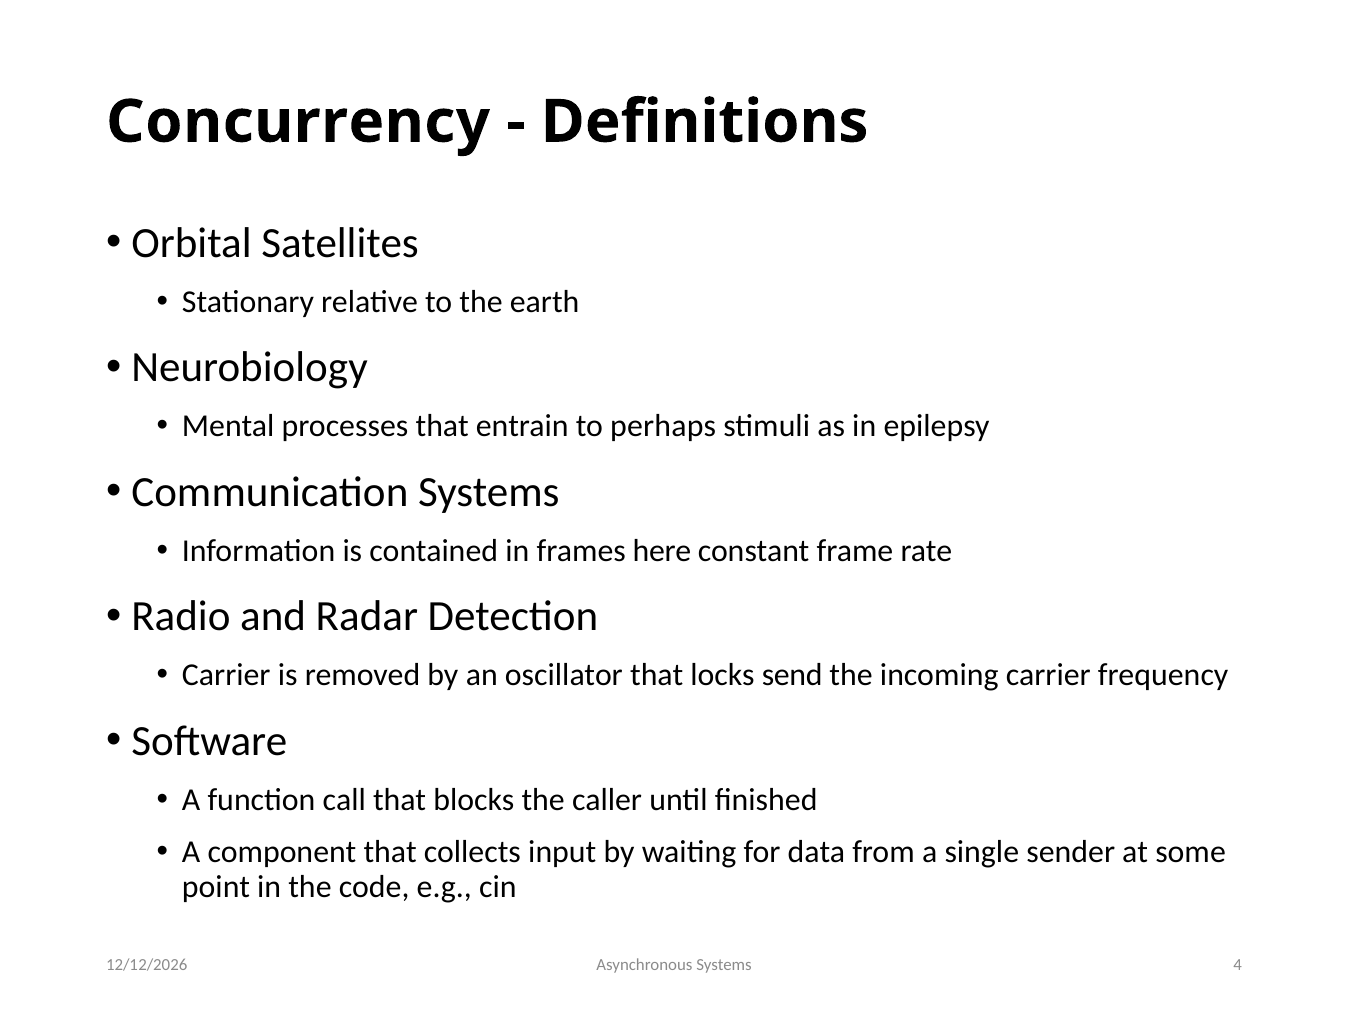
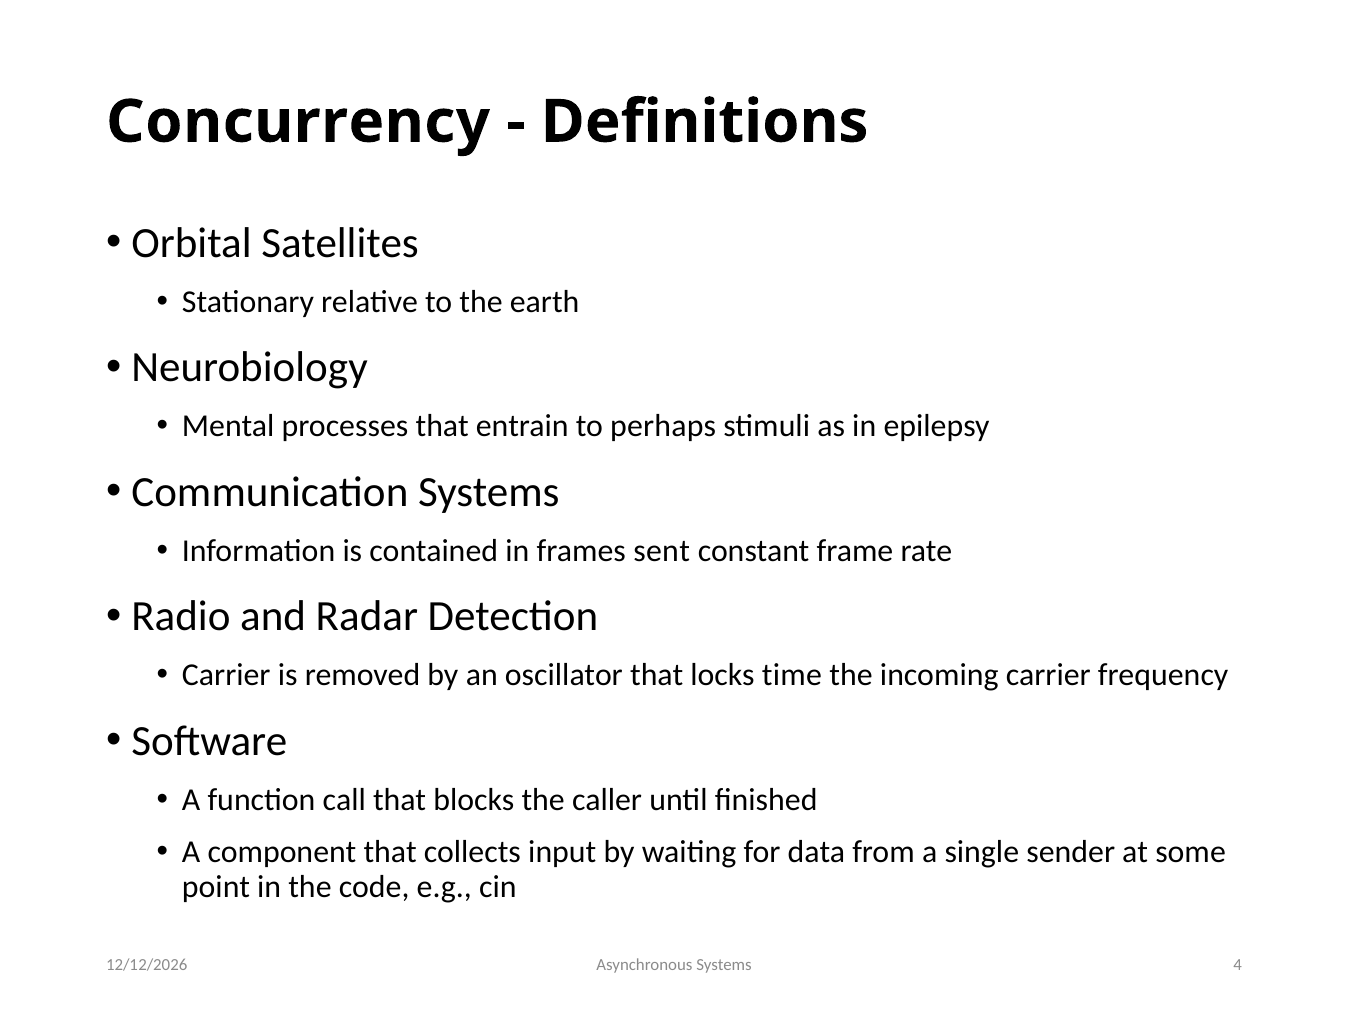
here: here -> sent (662, 551)
send: send -> time (792, 675)
